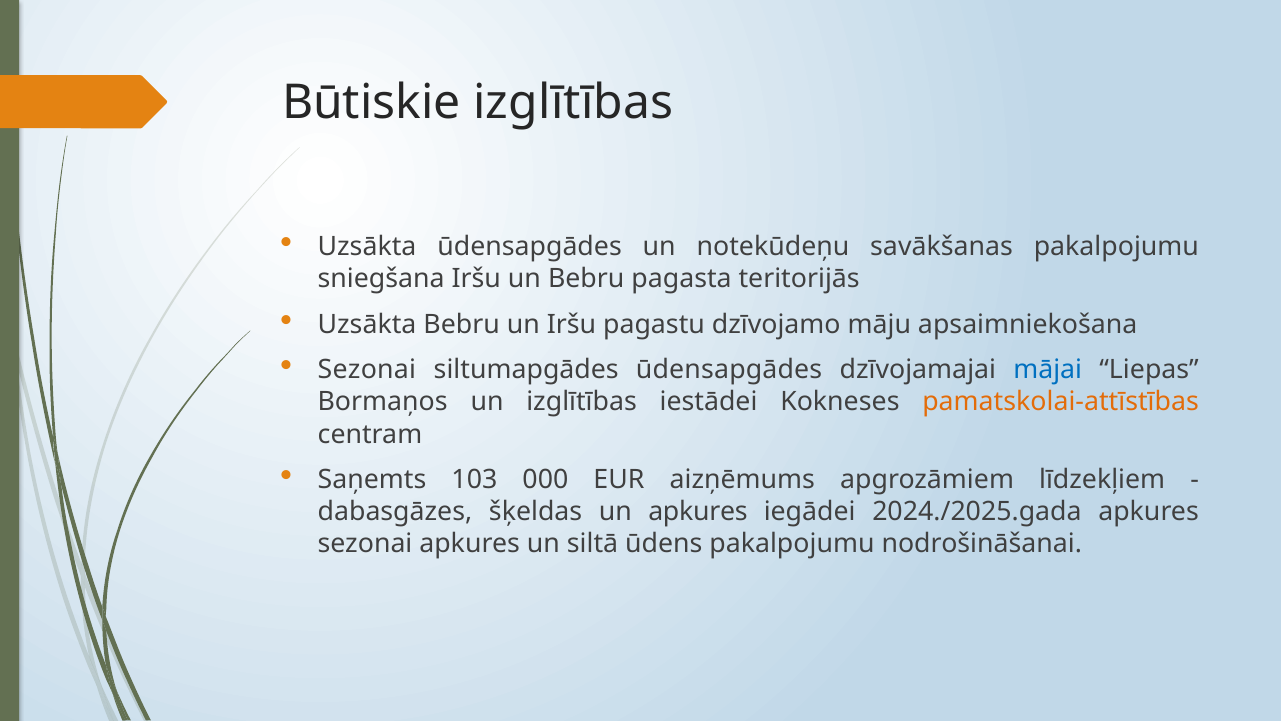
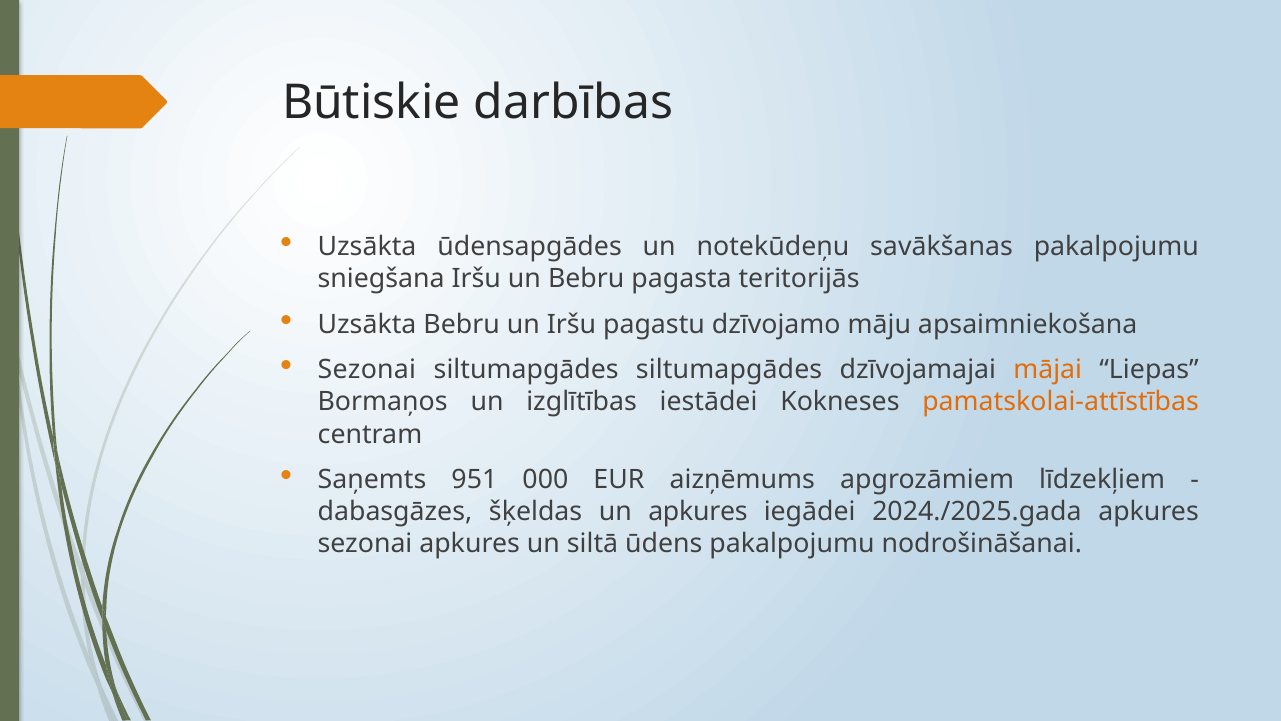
Būtiskie izglītības: izglītības -> darbības (573, 103)
siltumapgādes ūdensapgādes: ūdensapgādes -> siltumapgādes (729, 370)
mājai colour: blue -> orange (1048, 370)
103: 103 -> 951 (474, 479)
